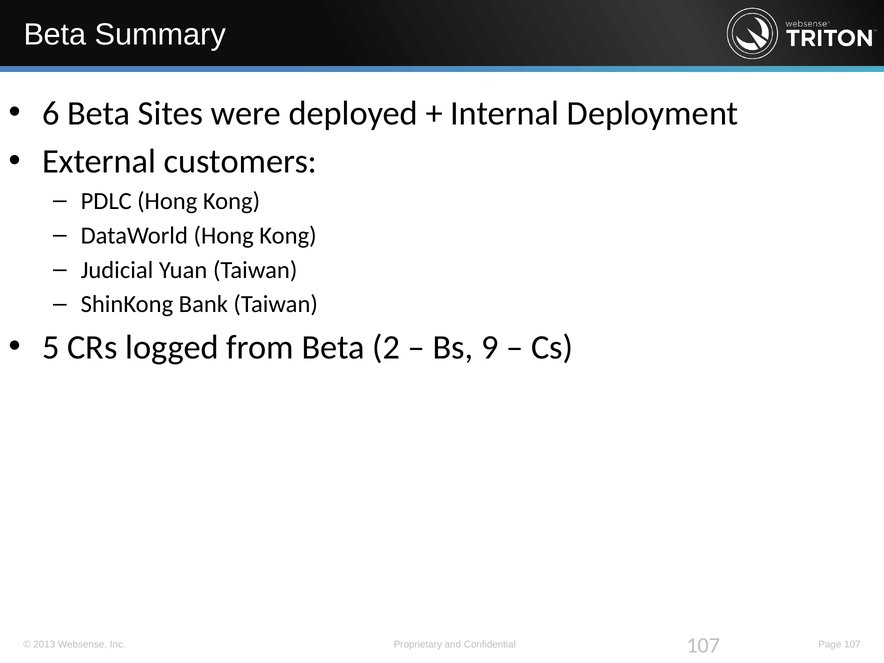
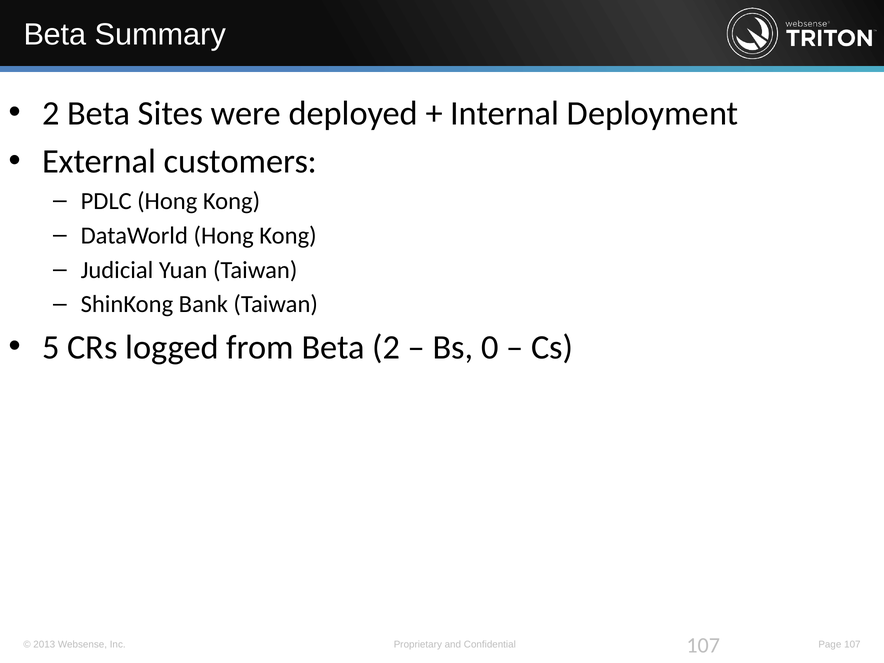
6: 6 -> 2 (51, 113)
9: 9 -> 0 (490, 347)
